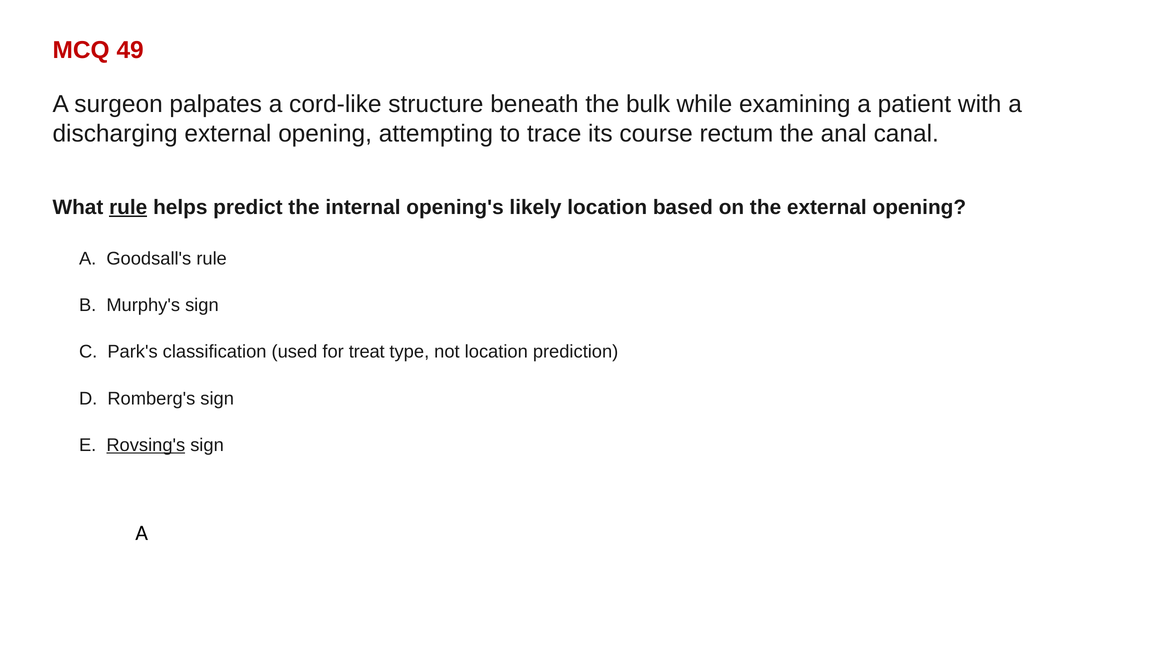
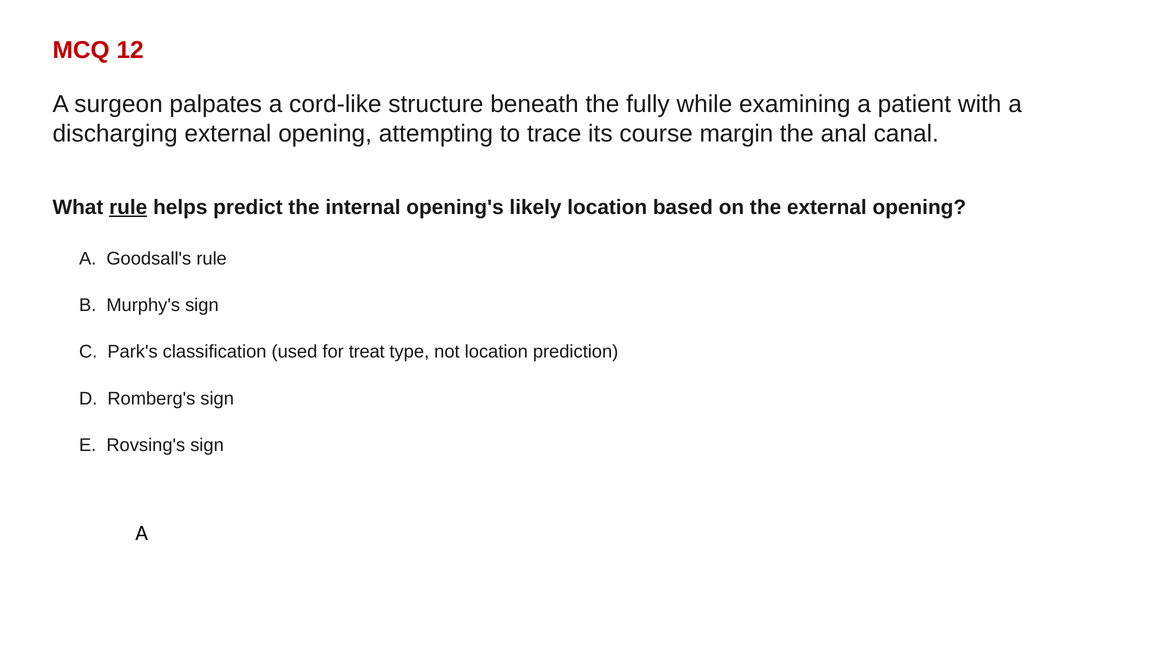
49: 49 -> 12 (130, 50)
bulk: bulk -> fully (648, 104)
rectum: rectum -> margin (736, 134)
Rovsing's underline: present -> none (146, 445)
